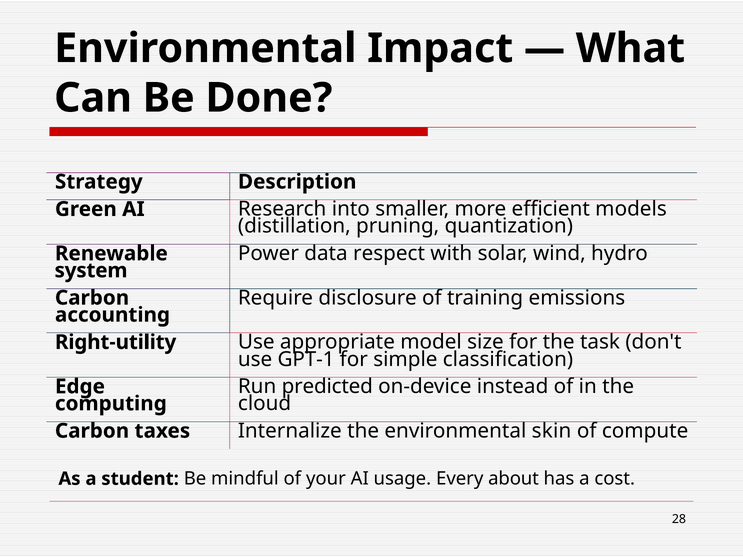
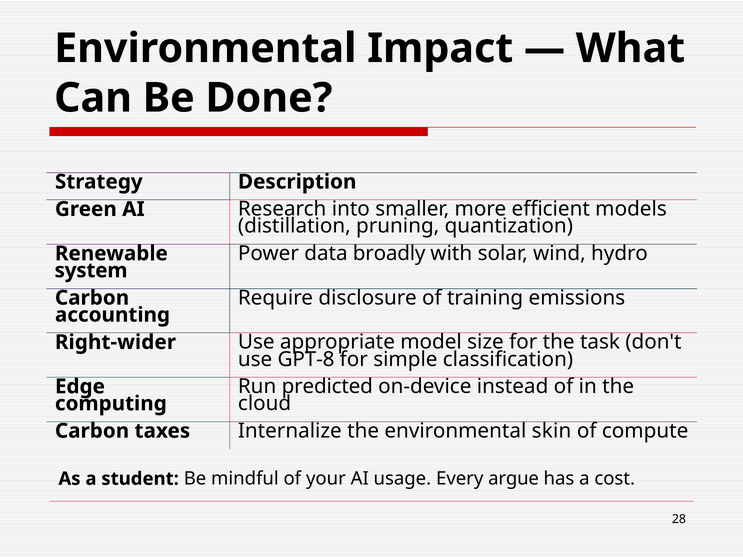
respect: respect -> broadly (389, 254)
Right-utility: Right-utility -> Right-wider (115, 342)
GPT-1: GPT-1 -> GPT-8 (306, 359)
about: about -> argue (514, 479)
